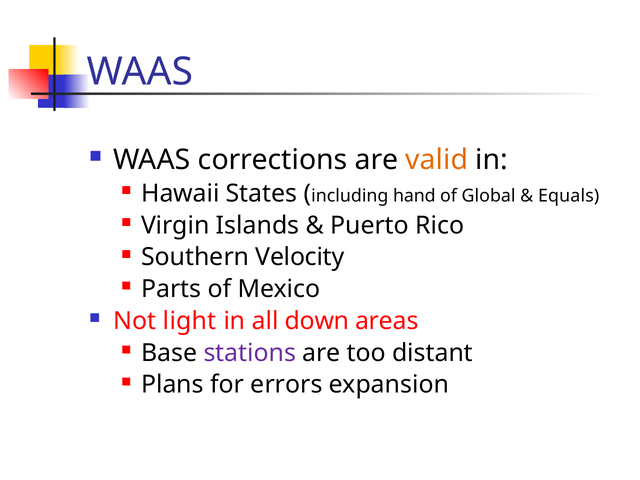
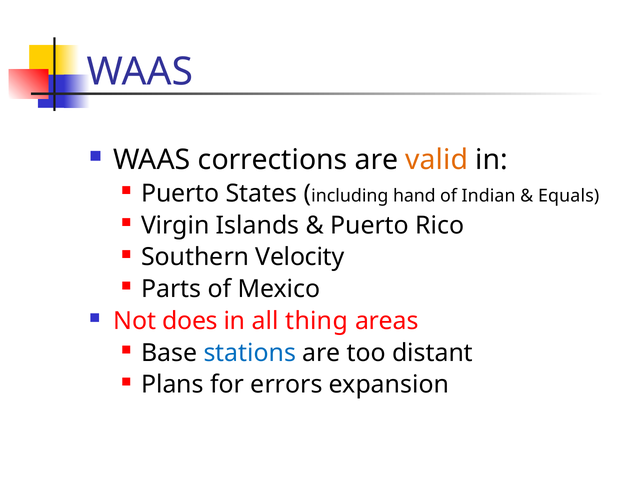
Hawaii: Hawaii -> Puerto (180, 193)
Global: Global -> Indian (489, 196)
light: light -> does (190, 321)
down: down -> thing (317, 321)
stations colour: purple -> blue (250, 353)
